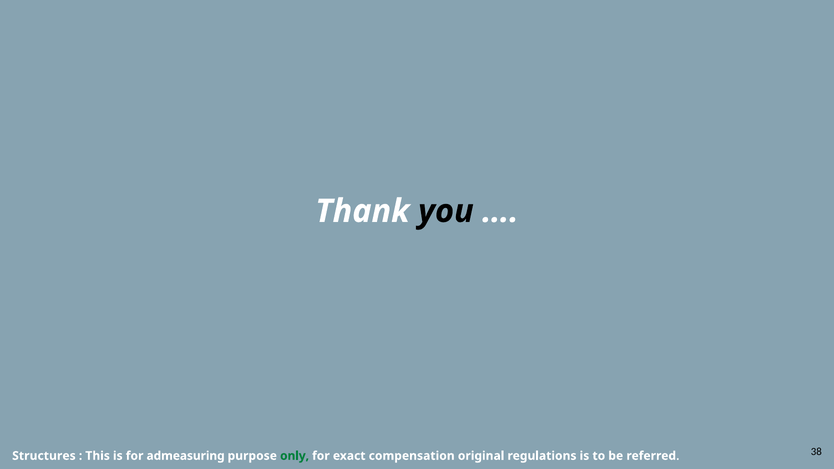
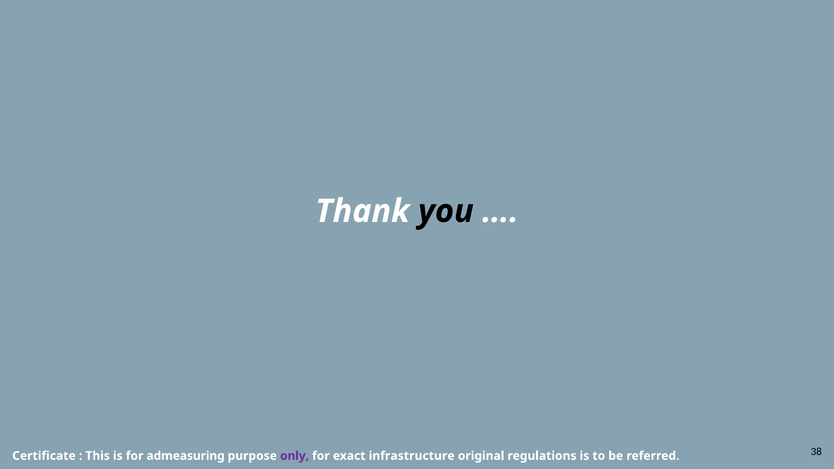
Structures: Structures -> Certificate (44, 455)
only colour: green -> purple (295, 455)
compensation: compensation -> infrastructure (412, 455)
